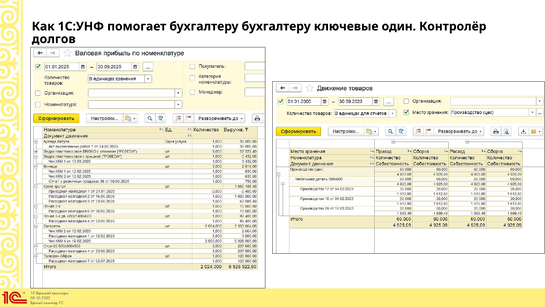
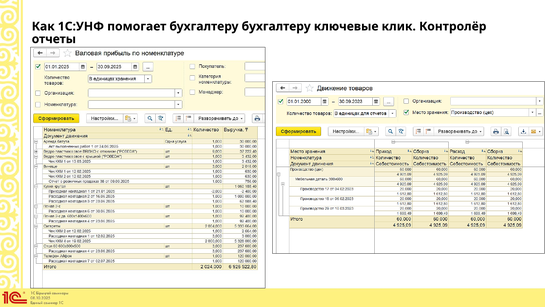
один: один -> клик (399, 26)
долгов: долгов -> отчеты (54, 39)
